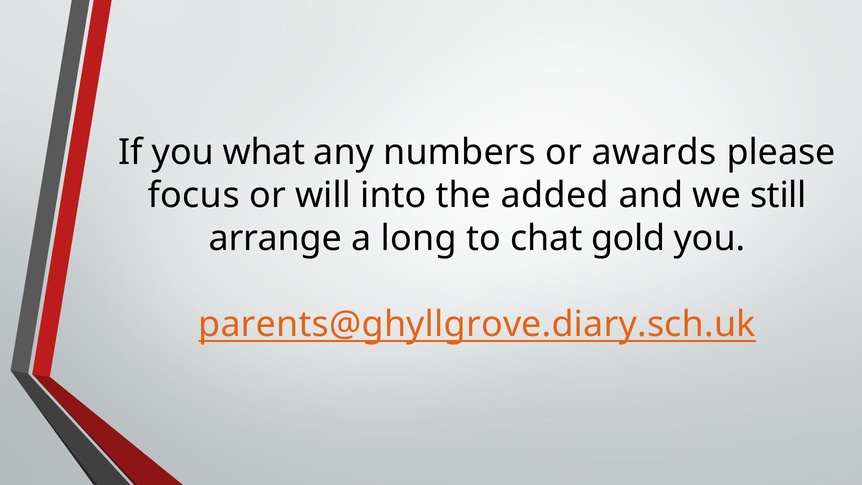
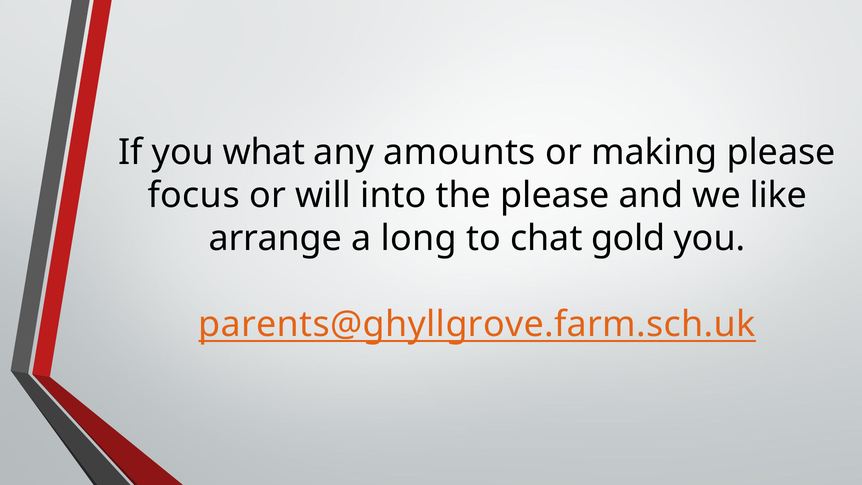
numbers: numbers -> amounts (460, 152)
awards: awards -> making (654, 152)
the added: added -> please (555, 195)
still: still -> like (778, 195)
parents@ghyllgrove.diary.sch.uk: parents@ghyllgrove.diary.sch.uk -> parents@ghyllgrove.farm.sch.uk (477, 325)
